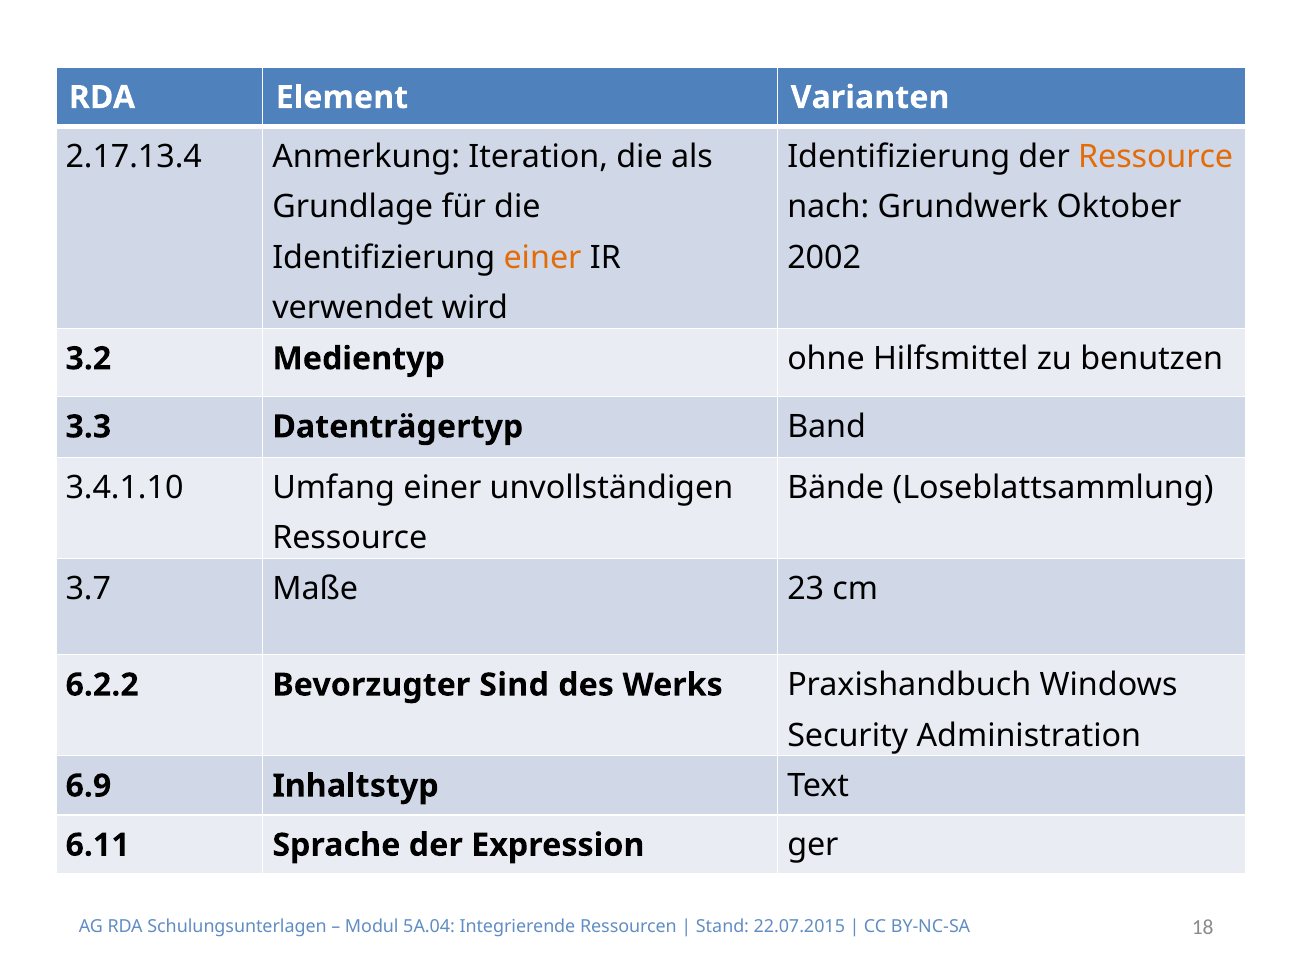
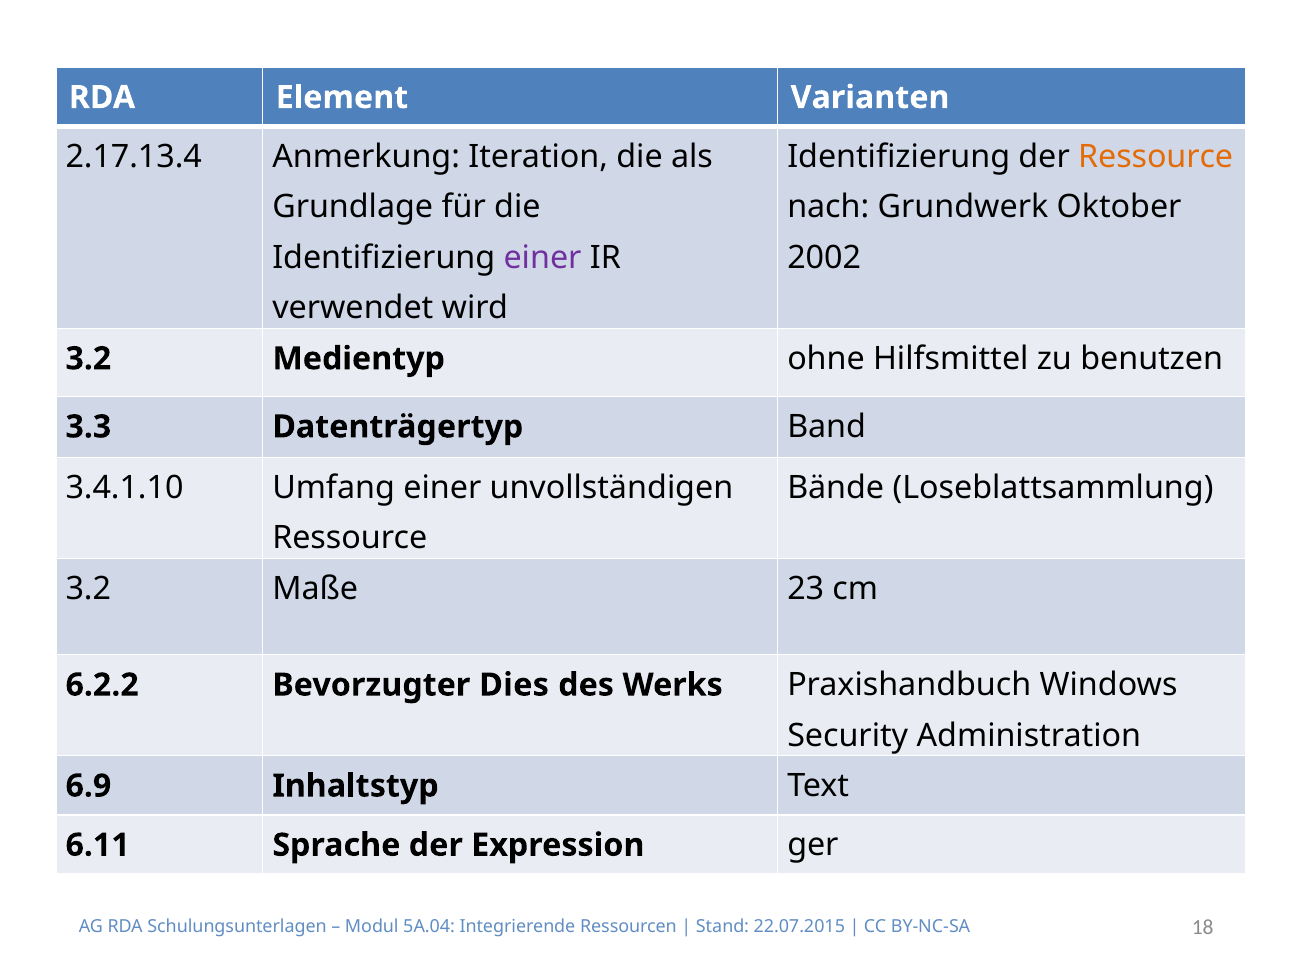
einer colour: orange -> purple (543, 258)
3.7: 3.7 -> 3.2 (88, 589)
Sind: Sind -> Dies (514, 685)
